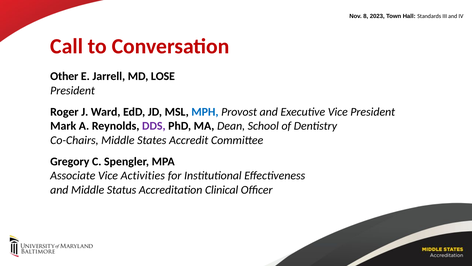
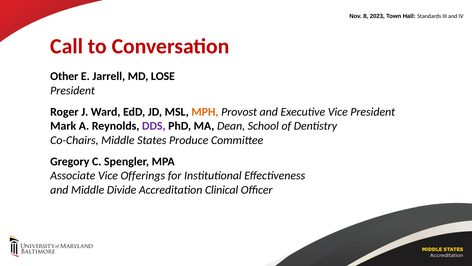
MPH colour: blue -> orange (205, 112)
Accredit: Accredit -> Produce (189, 140)
Activities: Activities -> Offerings (143, 175)
Status: Status -> Divide (122, 190)
